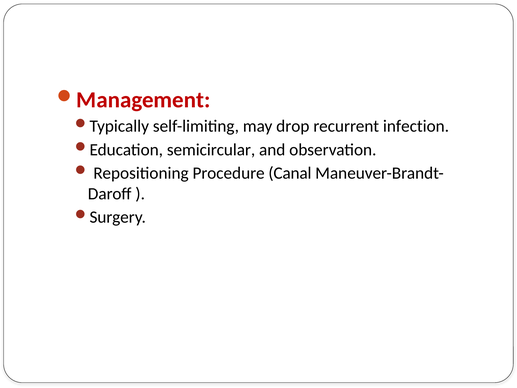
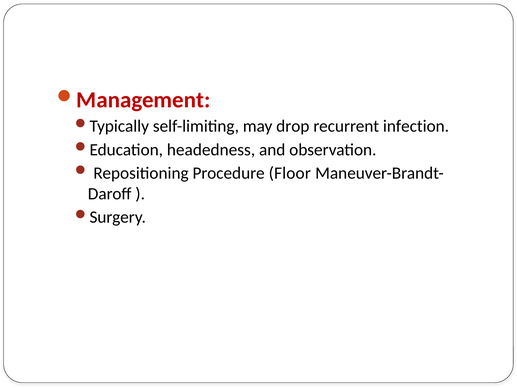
semicircular: semicircular -> headedness (211, 150)
Canal: Canal -> Floor (290, 173)
